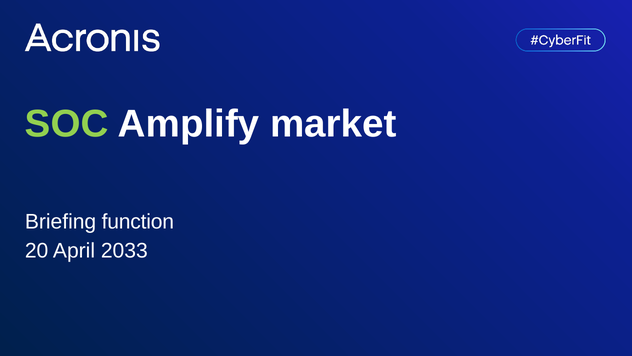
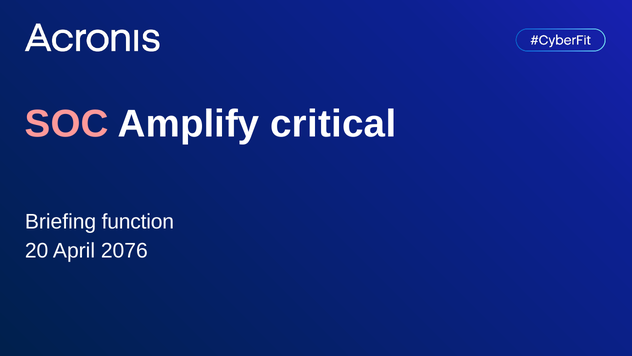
SOC colour: light green -> pink (67, 124)
market: market -> critical (333, 124)
2033: 2033 -> 2076 (124, 251)
